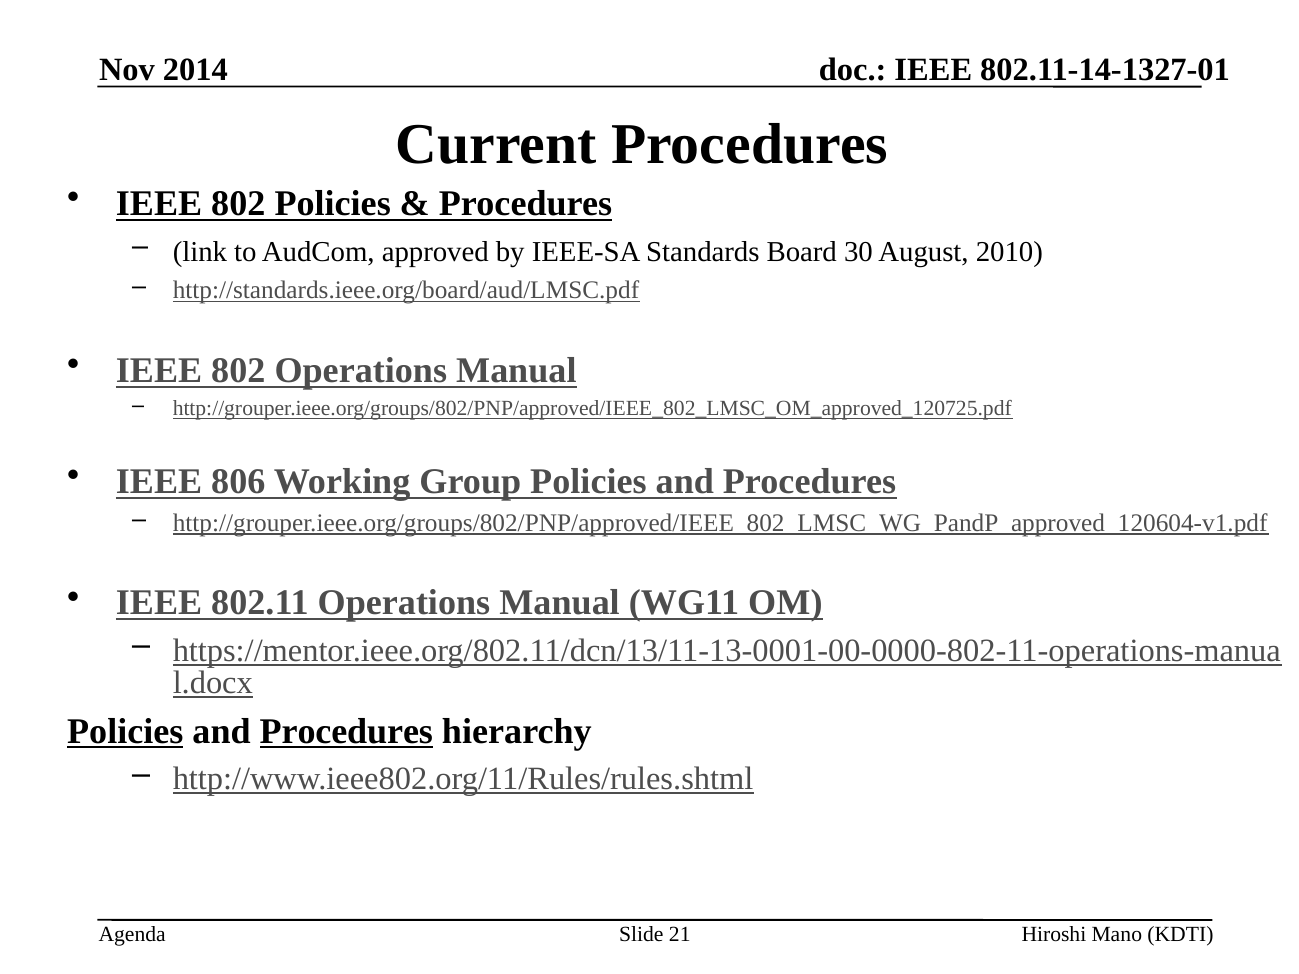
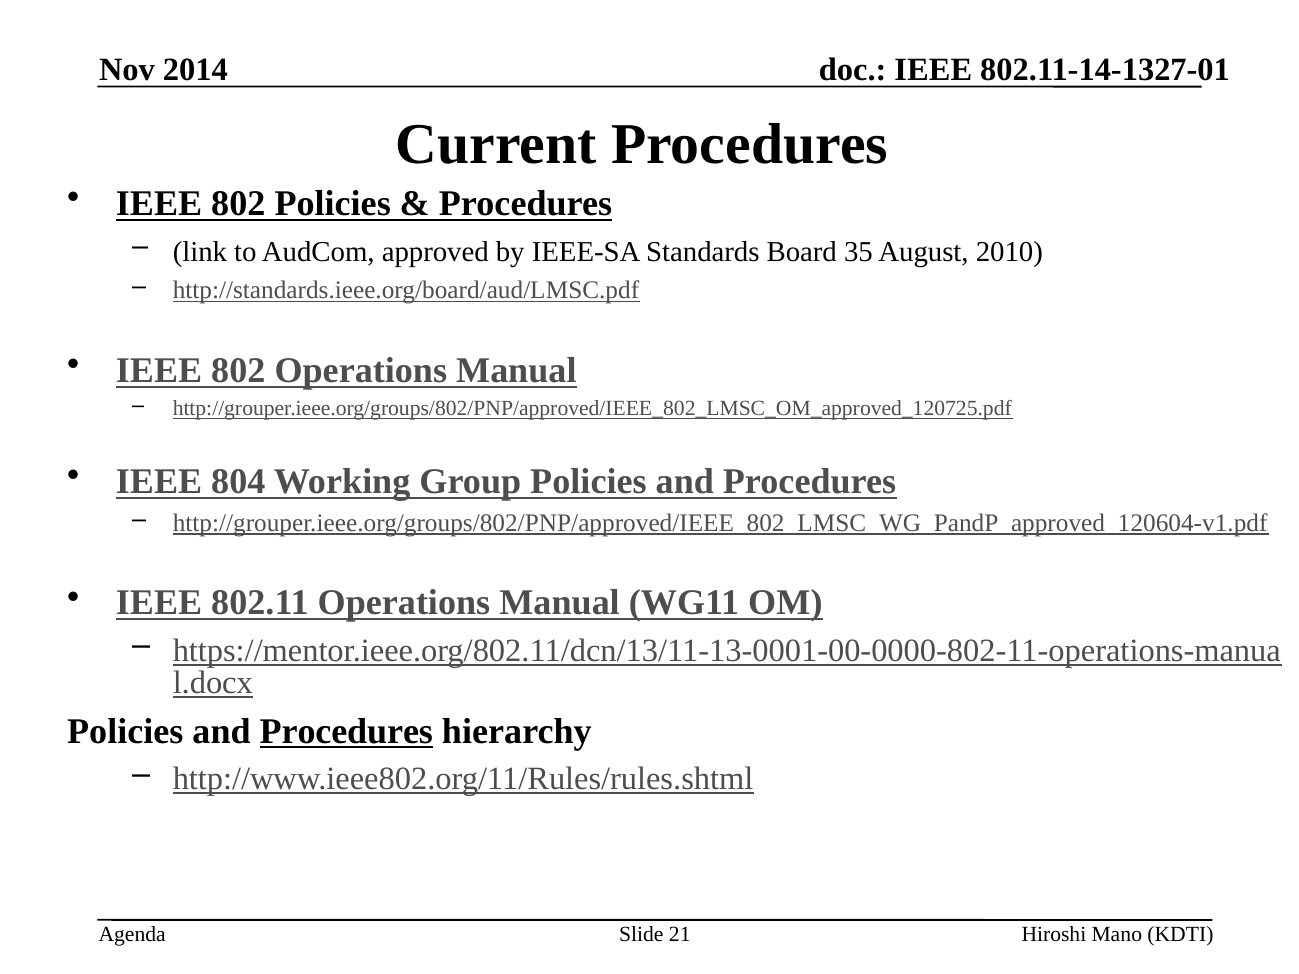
30: 30 -> 35 (858, 253)
806: 806 -> 804 (238, 482)
Policies underline: present -> none (125, 732)
